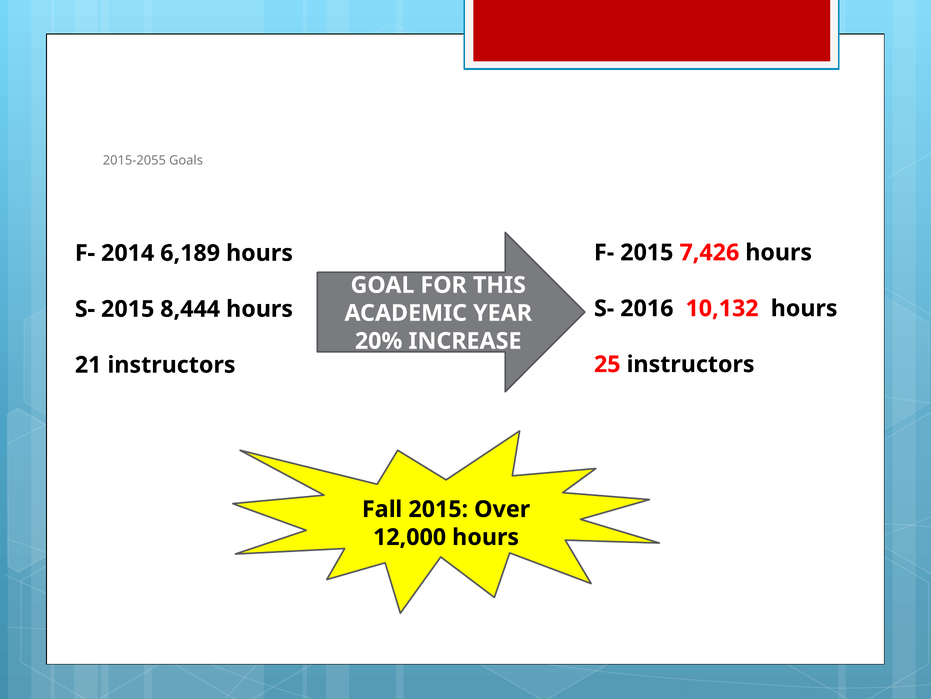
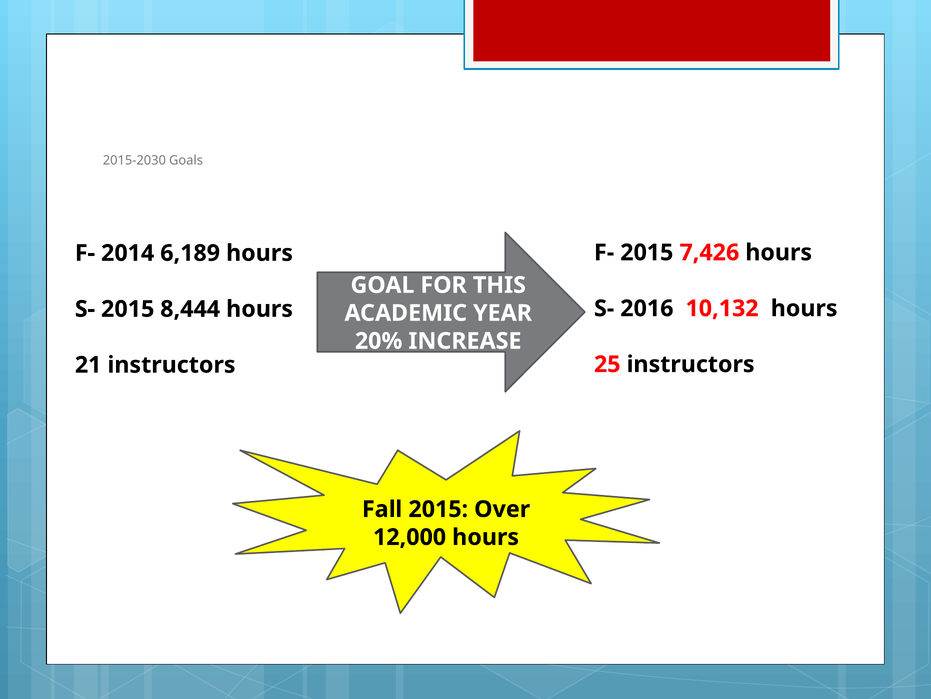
2015-2055: 2015-2055 -> 2015-2030 (134, 161)
